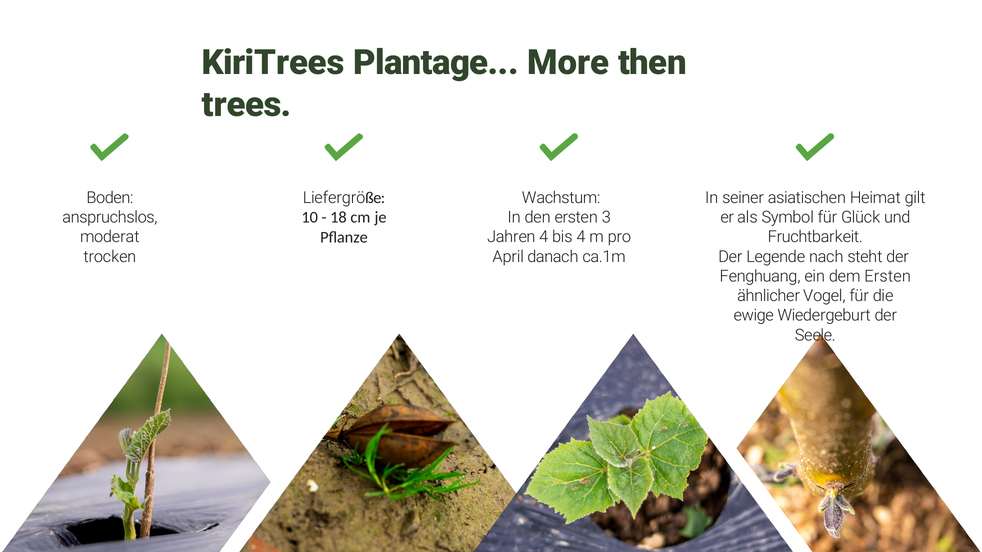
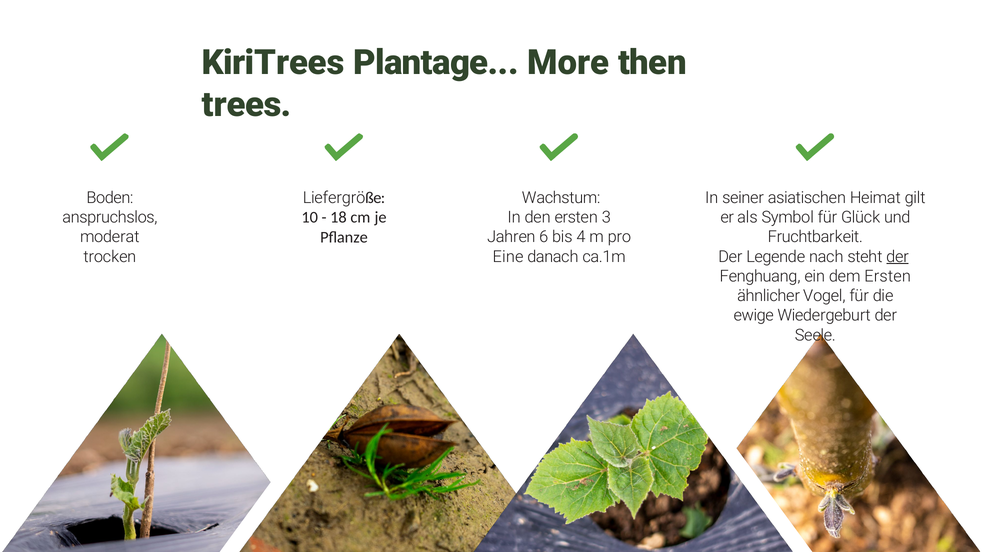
Jahren 4: 4 -> 6 (544, 237)
April: April -> Eine (508, 257)
der underline: none -> present (898, 257)
